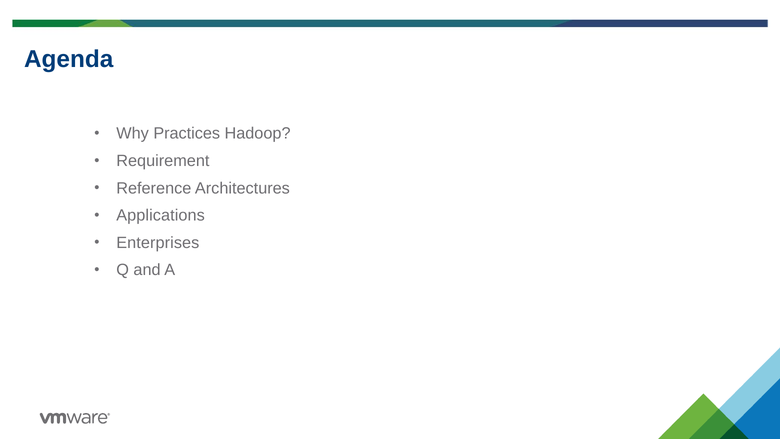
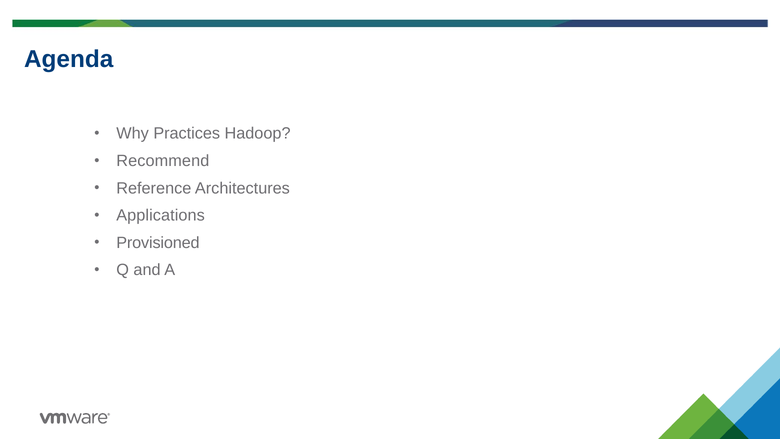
Requirement: Requirement -> Recommend (163, 161)
Enterprises: Enterprises -> Provisioned (158, 243)
